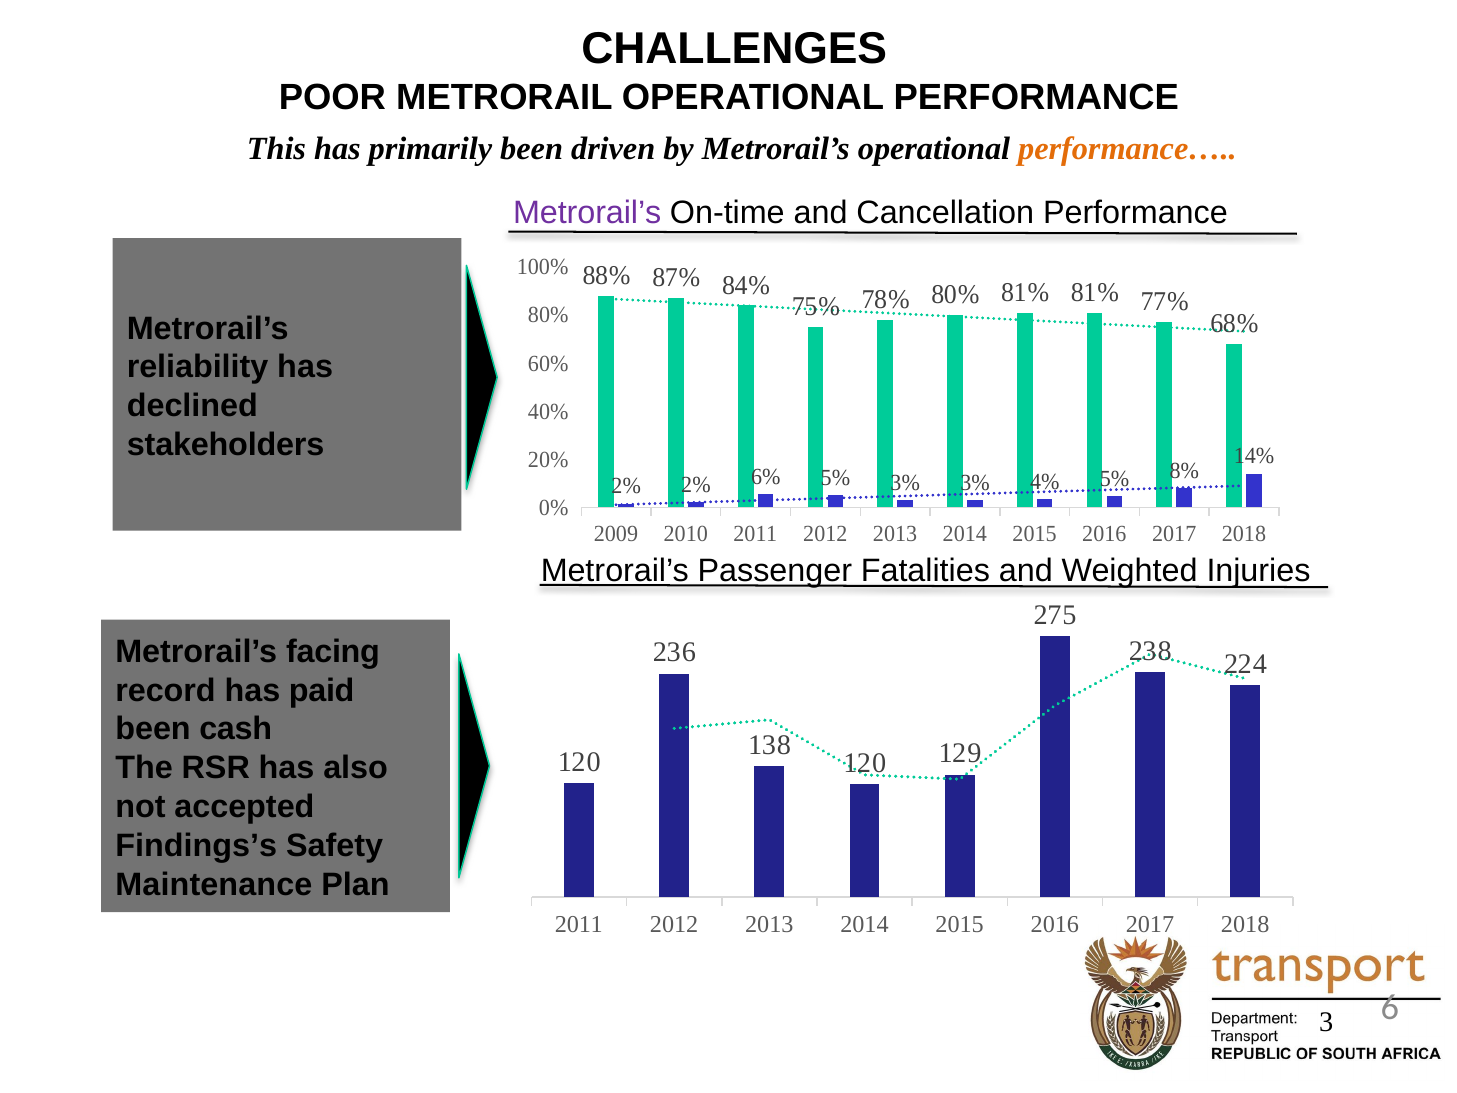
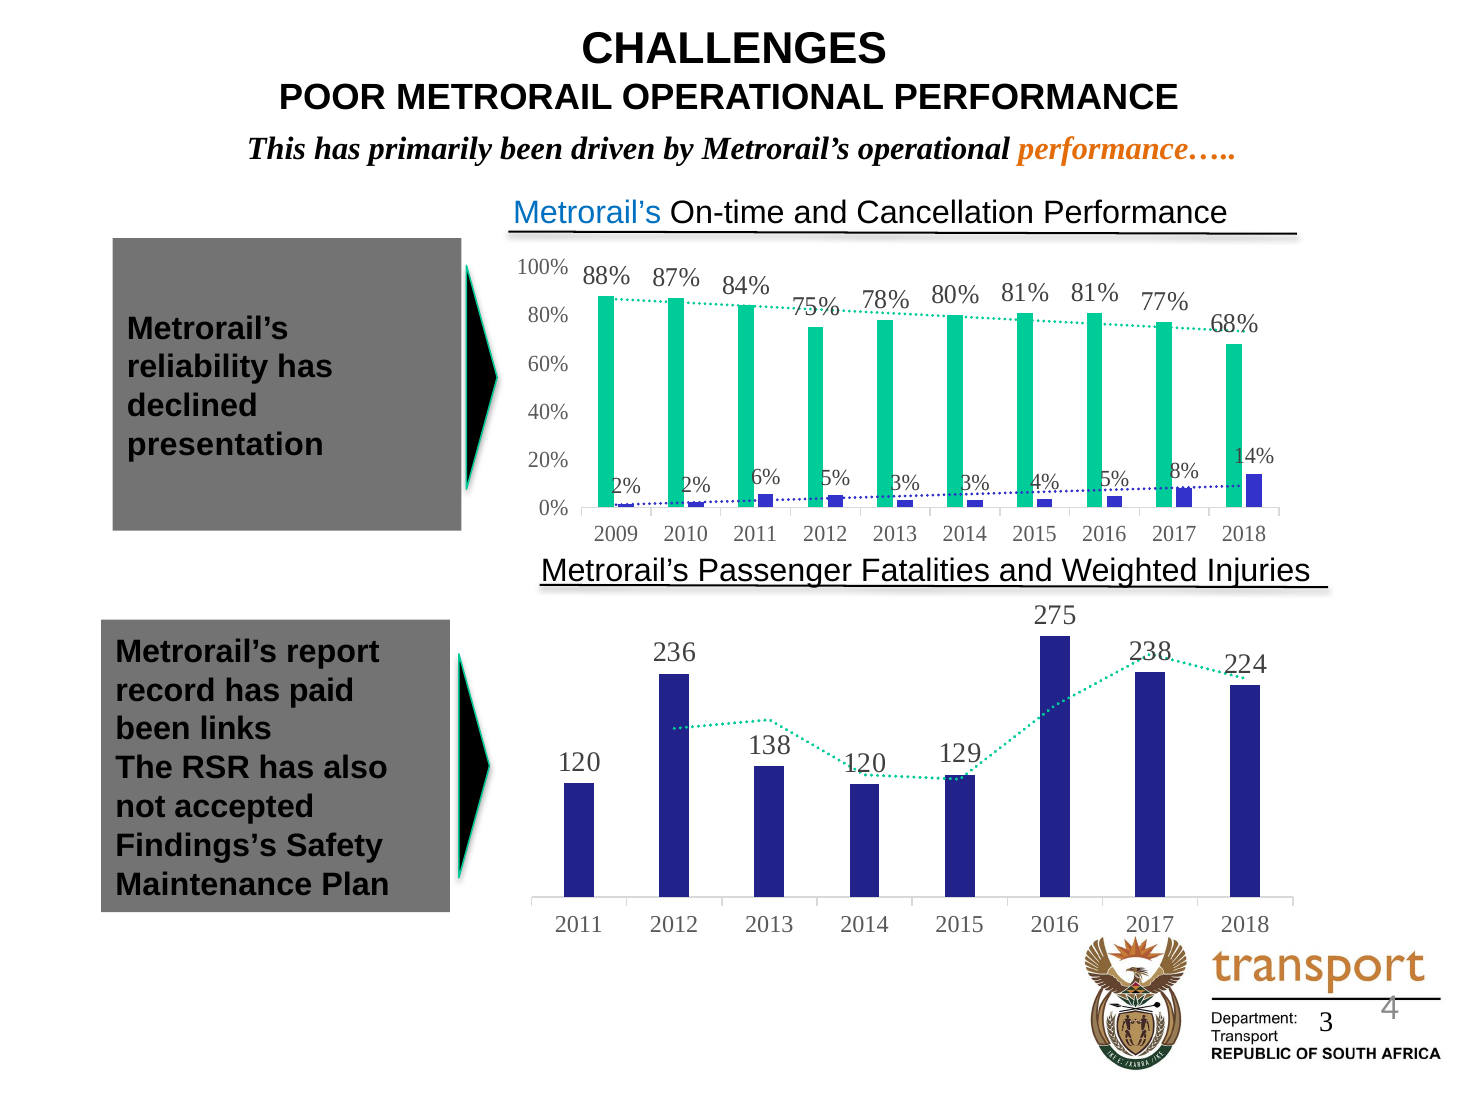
Metrorail’s colour: purple -> blue (587, 213)
stakeholders: stakeholders -> presentation (225, 445)
facing: facing -> report (333, 651)
cash: cash -> links (236, 729)
6: 6 -> 4 (1390, 1007)
